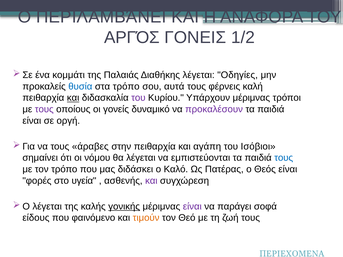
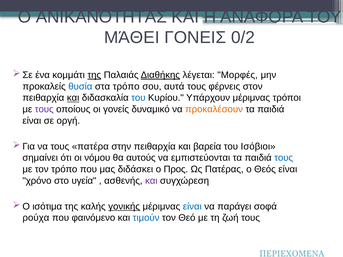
ΠΕΡΙΛΑΜΒΆΝΕΙ: ΠΕΡΙΛΑΜΒΆΝΕΙ -> ΑΝΙΚΑΝΌΤΗΤΑΣ (101, 17)
ΑΡΓΌΣ: ΑΡΓΌΣ -> ΜΆΘΕΙ (132, 38)
1/2: 1/2 -> 0/2 (243, 38)
της underline: none -> present (94, 75)
Διαθήκης underline: none -> present (160, 75)
Οδηγίες: Οδηγίες -> Μορφές (238, 75)
καλή: καλή -> στον (253, 87)
του colour: purple -> blue (138, 98)
προκαλέσουν colour: purple -> orange (214, 109)
άραβες: άραβες -> πατέρα (90, 147)
αγάπη: αγάπη -> βαρεία (207, 147)
θα λέγεται: λέγεται -> αυτούς (141, 158)
Καλό: Καλό -> Προς (176, 169)
φορές: φορές -> χρόνο (37, 181)
λέγεται: λέγεται -> ισότιμα (47, 207)
είναι colour: purple -> blue (192, 207)
είδους: είδους -> ρούχα (36, 218)
τιμούν colour: orange -> blue (146, 218)
